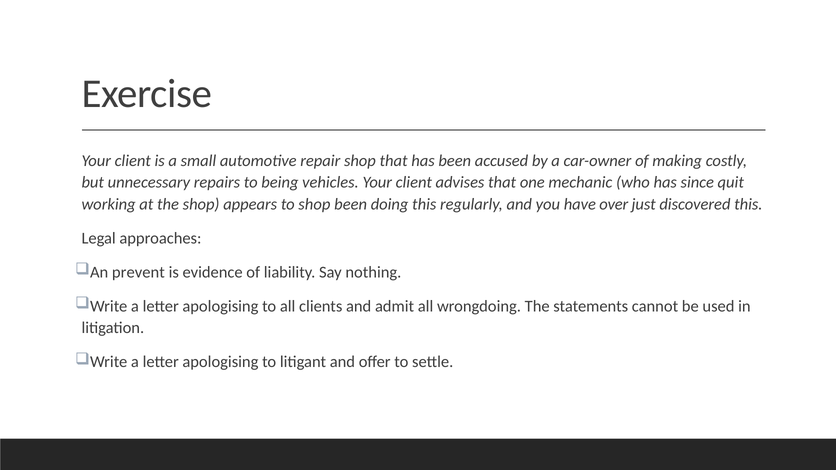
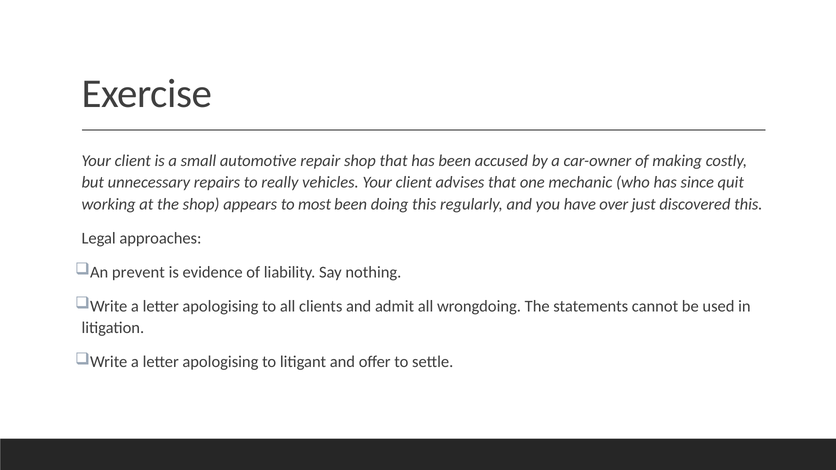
being: being -> really (280, 183)
to shop: shop -> most (315, 204)
